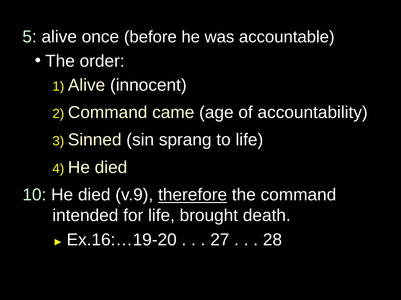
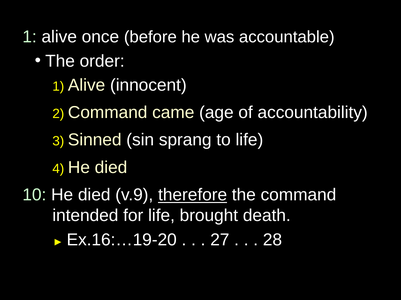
5: 5 -> 1 (30, 37)
